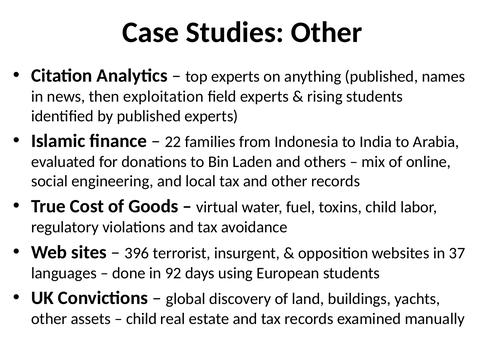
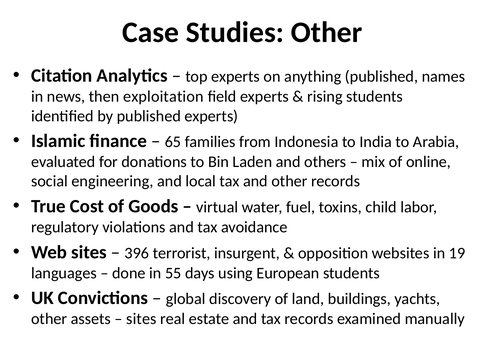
22: 22 -> 65 (173, 142)
37: 37 -> 19 (457, 253)
92: 92 -> 55 (173, 273)
child: child -> sites (141, 319)
